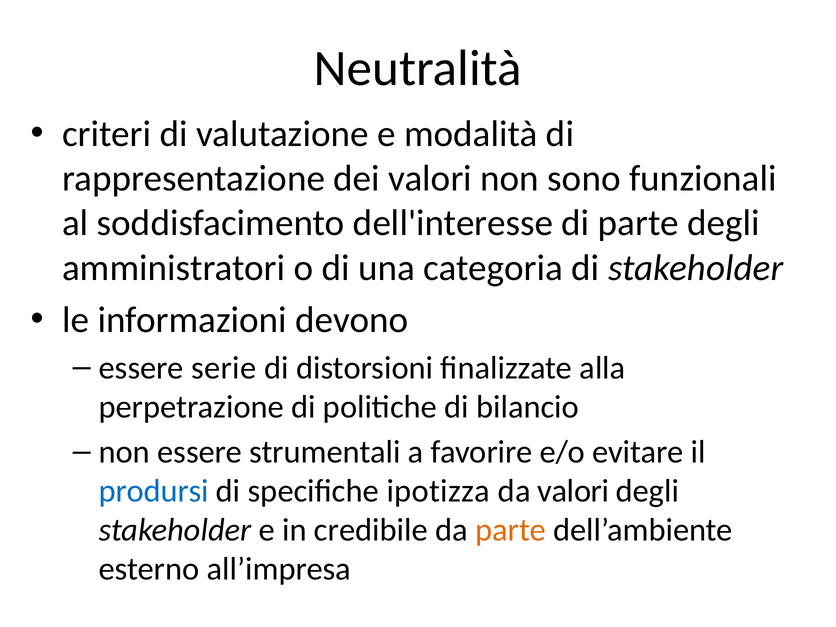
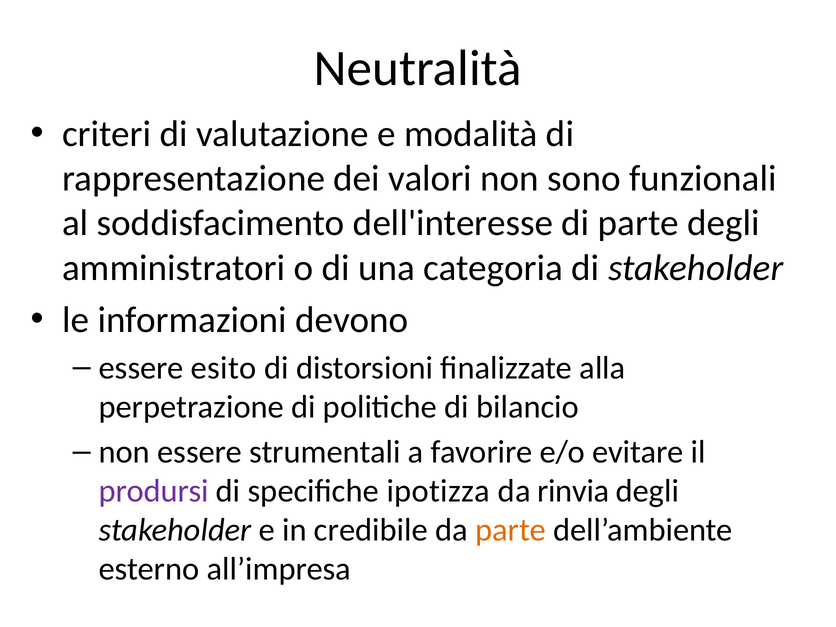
serie: serie -> esito (224, 368)
prodursi colour: blue -> purple (154, 491)
da valori: valori -> rinvia (573, 491)
